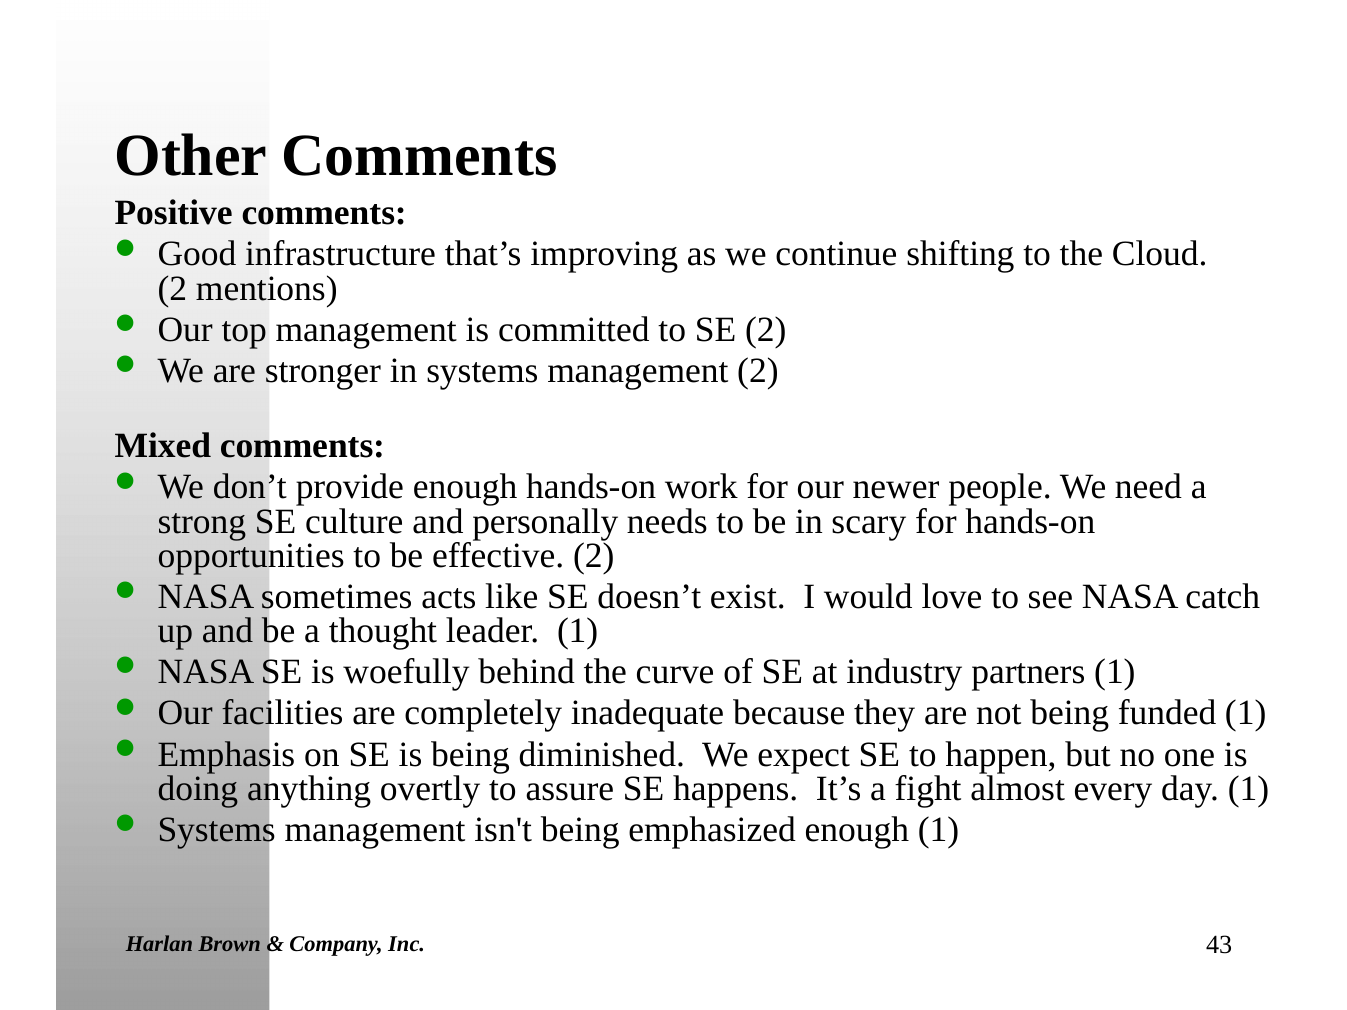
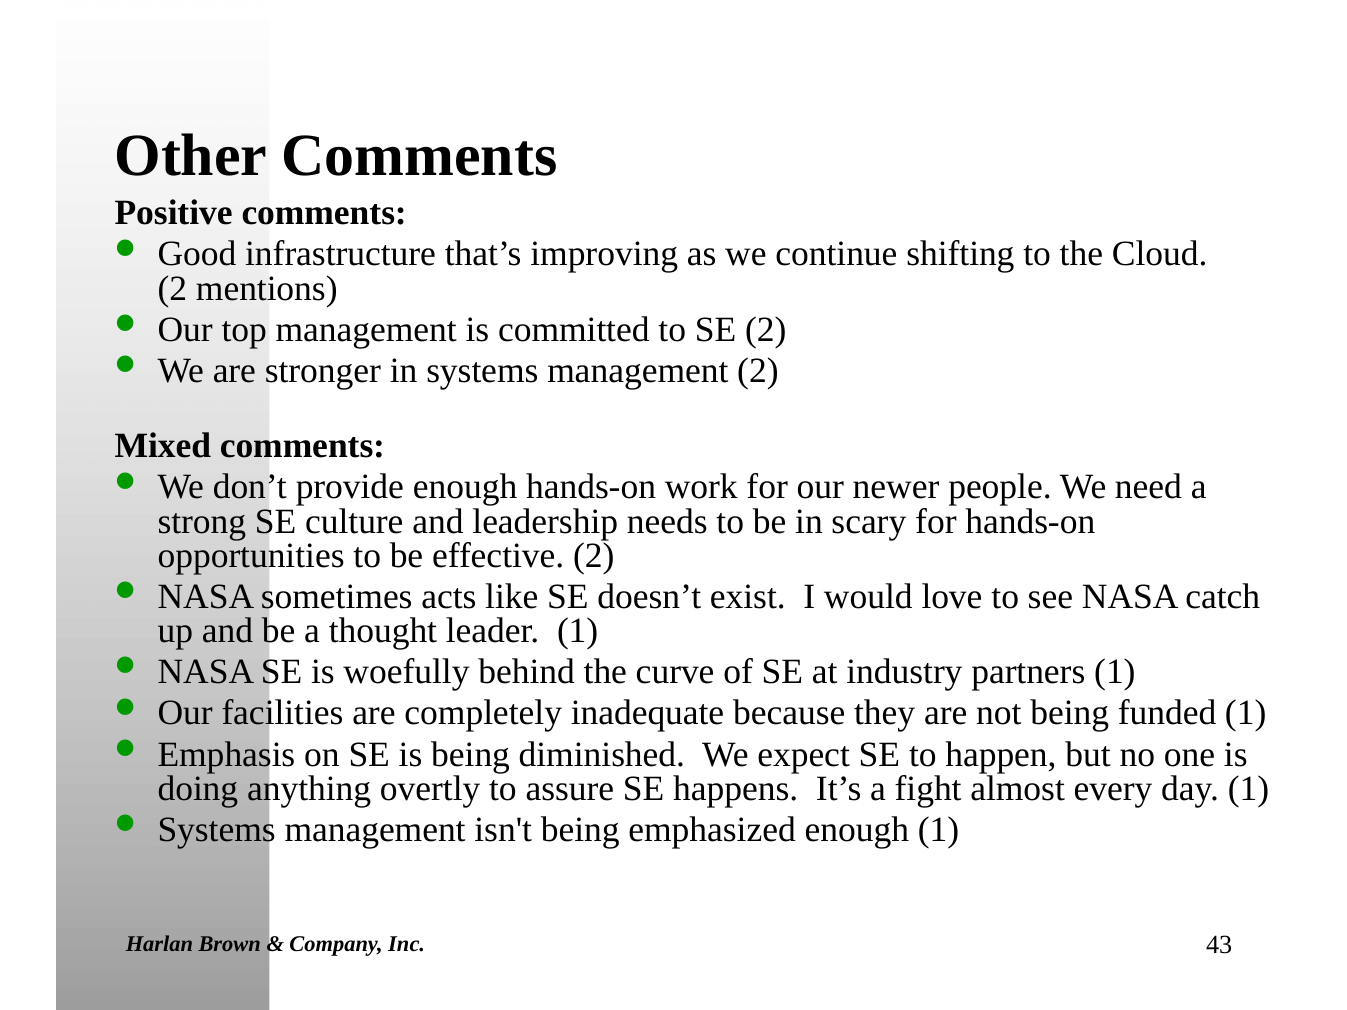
personally: personally -> leadership (545, 521)
